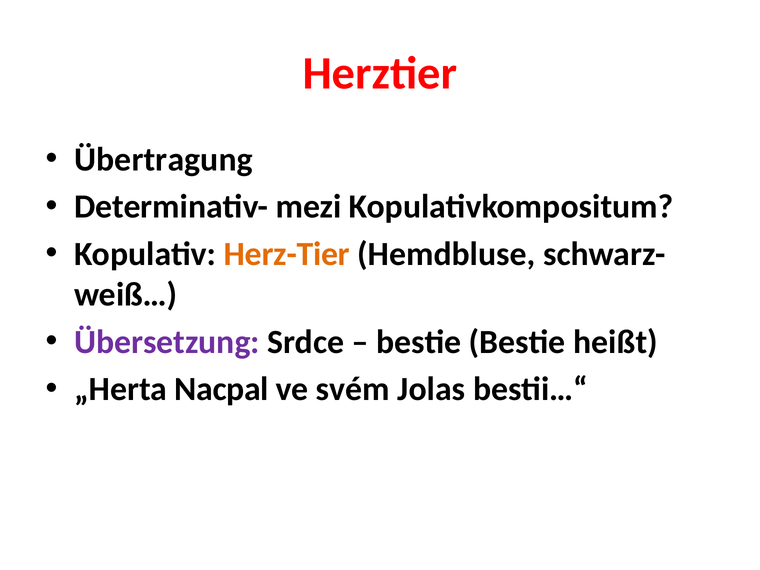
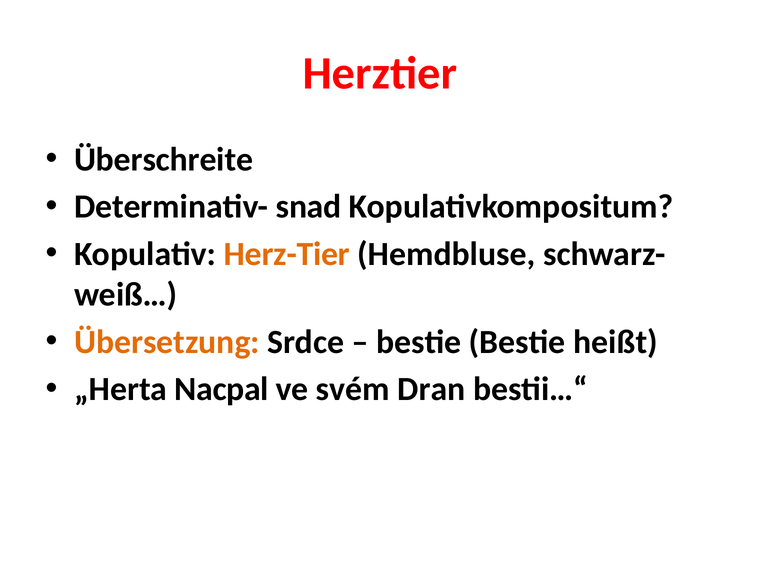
Übertragung: Übertragung -> Überschreite (164, 159)
mezi: mezi -> snad (309, 207)
Übersetzung colour: purple -> orange (167, 342)
Jolas: Jolas -> Dran (431, 389)
